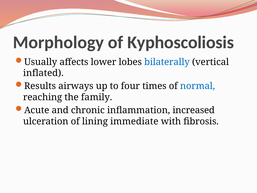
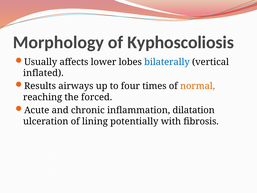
normal colour: blue -> orange (198, 86)
family: family -> forced (97, 97)
increased: increased -> dilatation (194, 110)
immediate: immediate -> potentially (134, 121)
